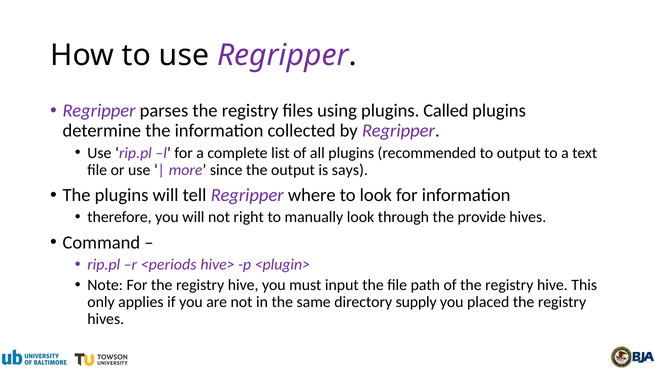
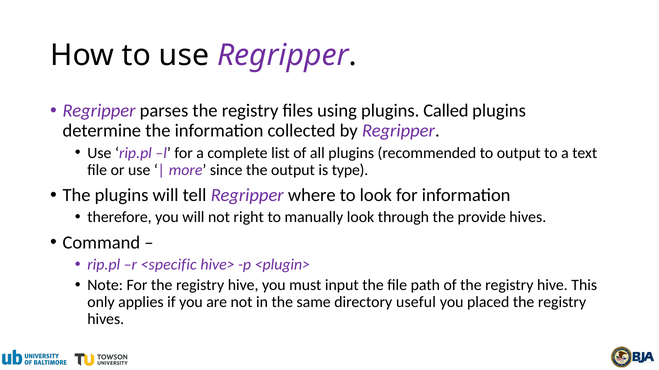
says: says -> type (350, 170)
<periods: <periods -> <specific (169, 265)
supply: supply -> useful (416, 302)
